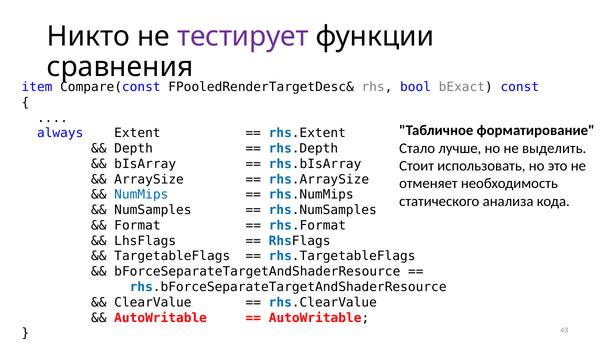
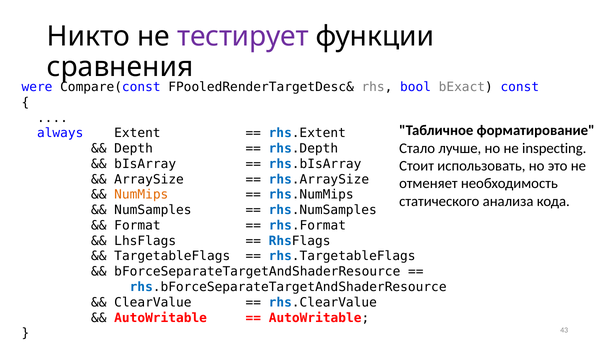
item: item -> were (37, 87)
выделить: выделить -> inspecting (554, 148)
NumMips colour: blue -> orange (141, 195)
